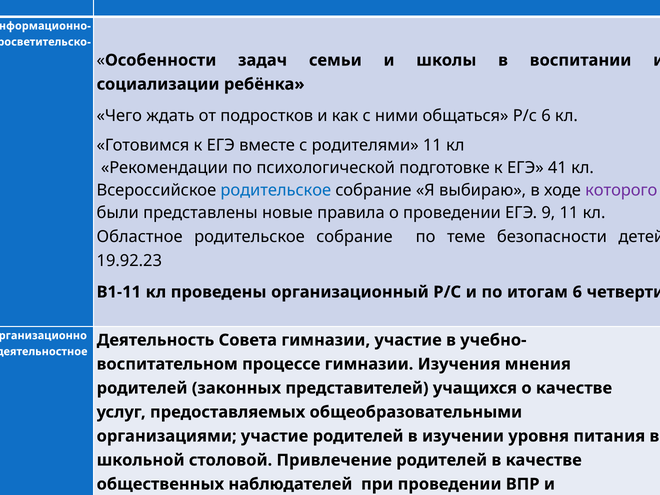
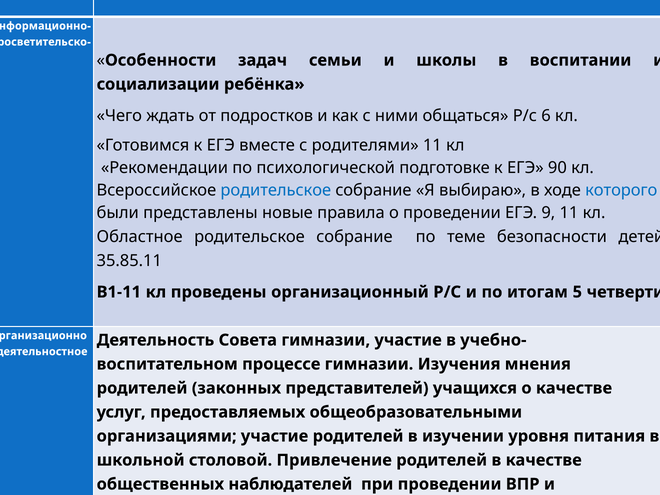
41: 41 -> 90 (557, 168)
которого colour: purple -> blue (621, 190)
19.92.23: 19.92.23 -> 35.85.11 (129, 261)
итогам 6: 6 -> 5 (577, 292)
